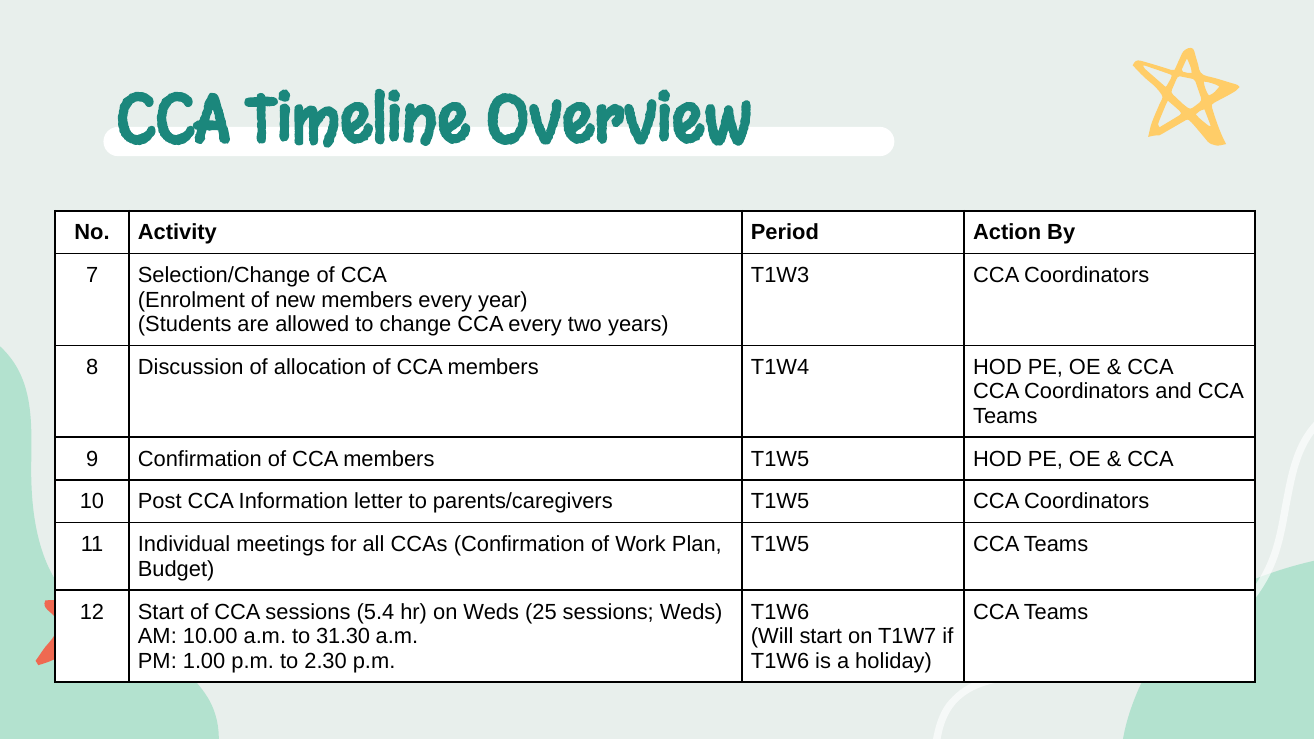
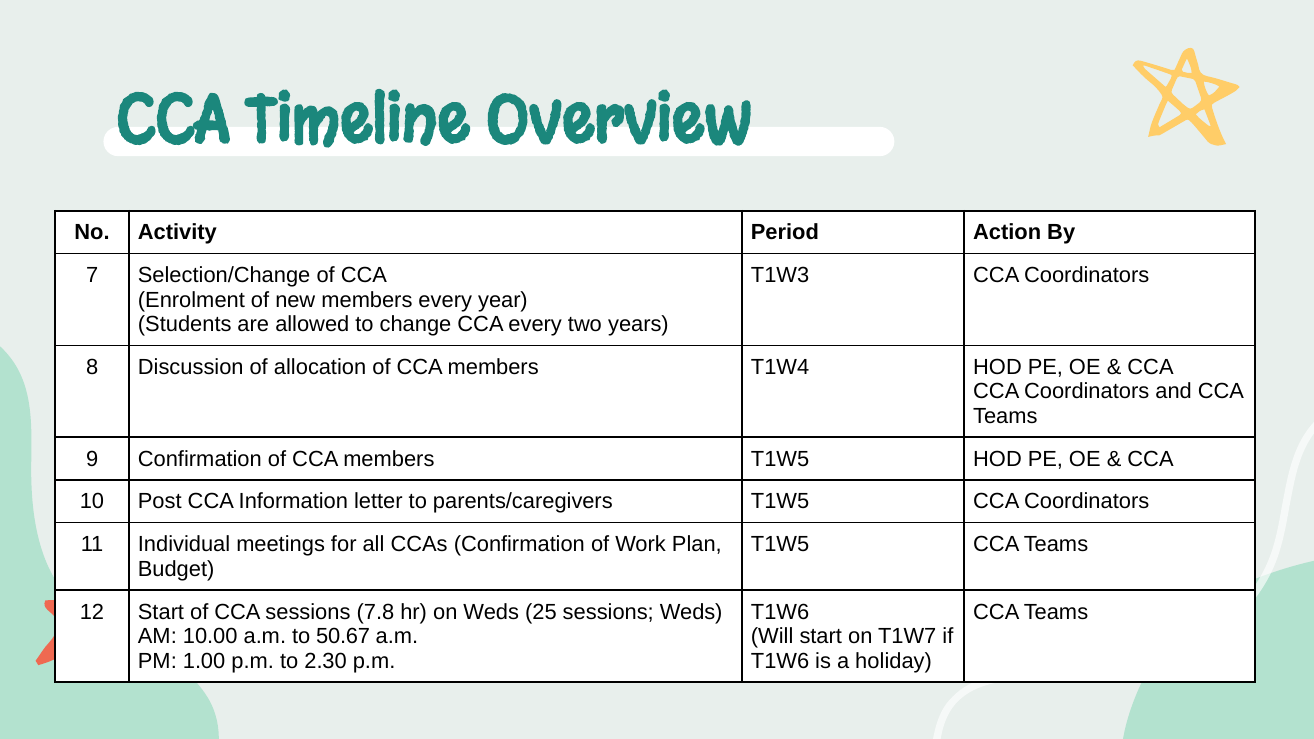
5.4: 5.4 -> 7.8 (375, 612)
31.30: 31.30 -> 50.67 (343, 636)
